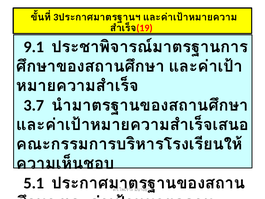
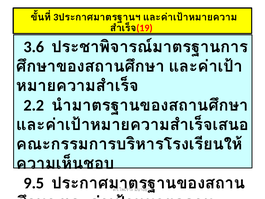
9.1: 9.1 -> 3.6 (34, 47)
3.7: 3.7 -> 2.2 (34, 105)
5.1: 5.1 -> 9.5 (34, 183)
